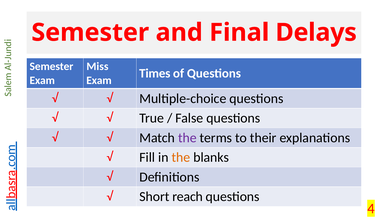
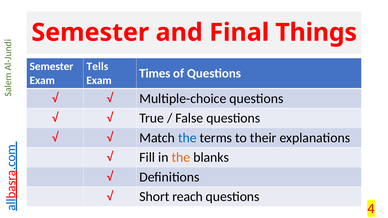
Delays: Delays -> Things (316, 33)
Miss: Miss -> Tells (97, 67)
the colour: purple -> blue (187, 138)
